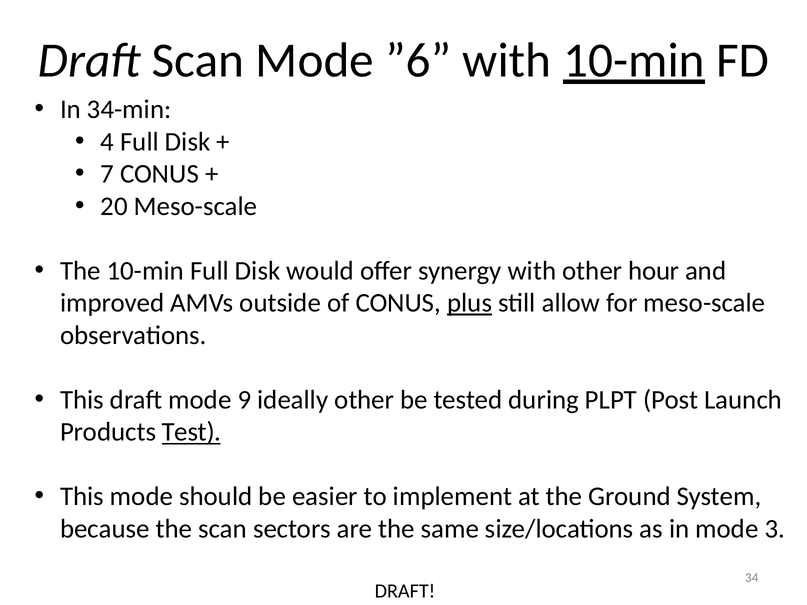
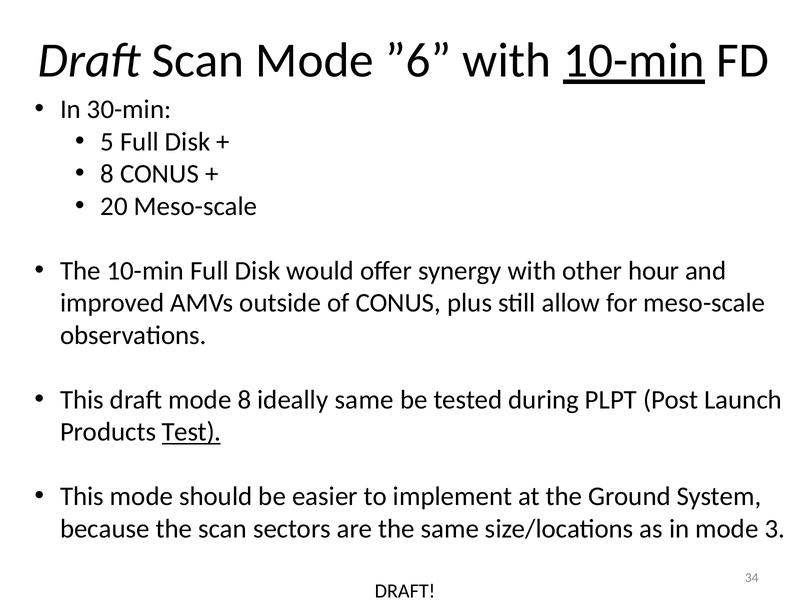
34-min: 34-min -> 30-min (129, 109)
4: 4 -> 5 (107, 142)
7: 7 -> 8 (107, 174)
plus underline: present -> none (470, 303)
mode 9: 9 -> 8 (244, 400)
ideally other: other -> same (364, 400)
